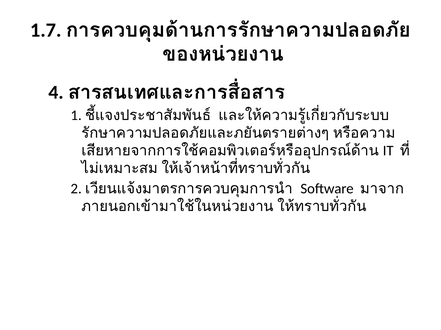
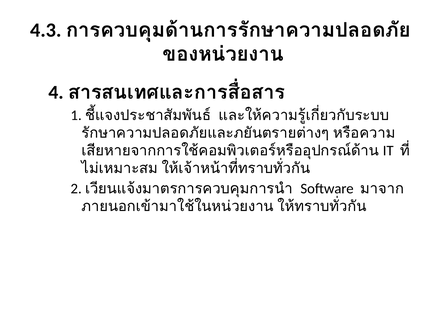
1.7: 1.7 -> 4.3 (46, 30)
